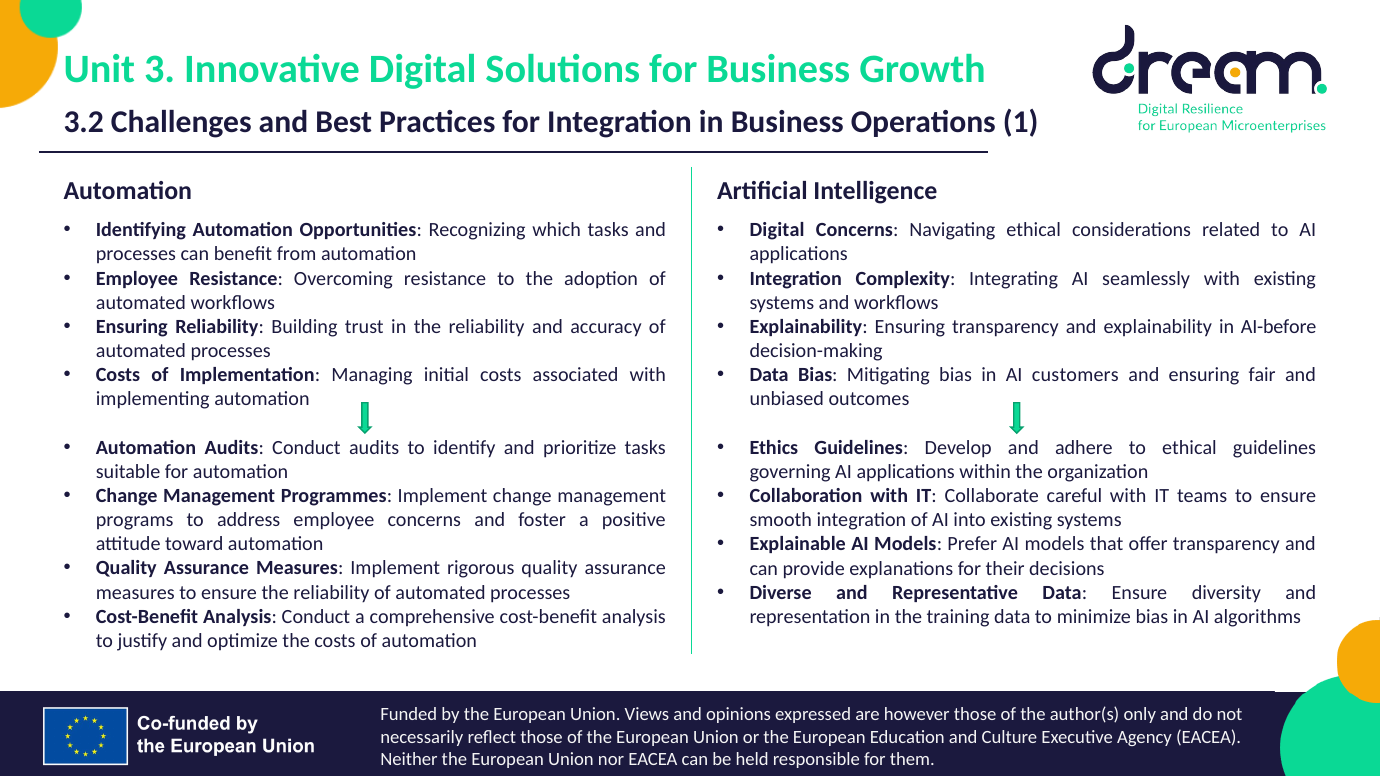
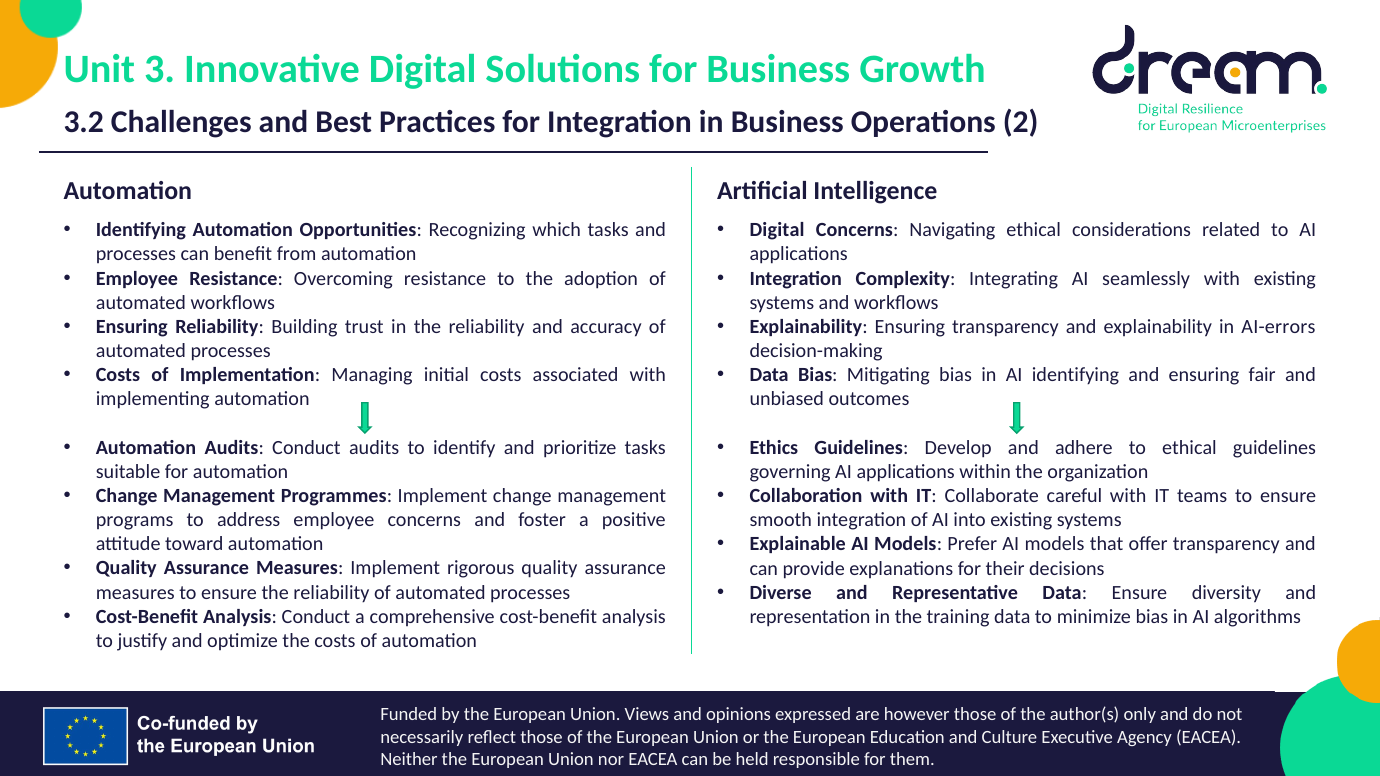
1: 1 -> 2 (1021, 122)
AI-before: AI-before -> AI-errors (1278, 327)
AI customers: customers -> identifying (1075, 375)
